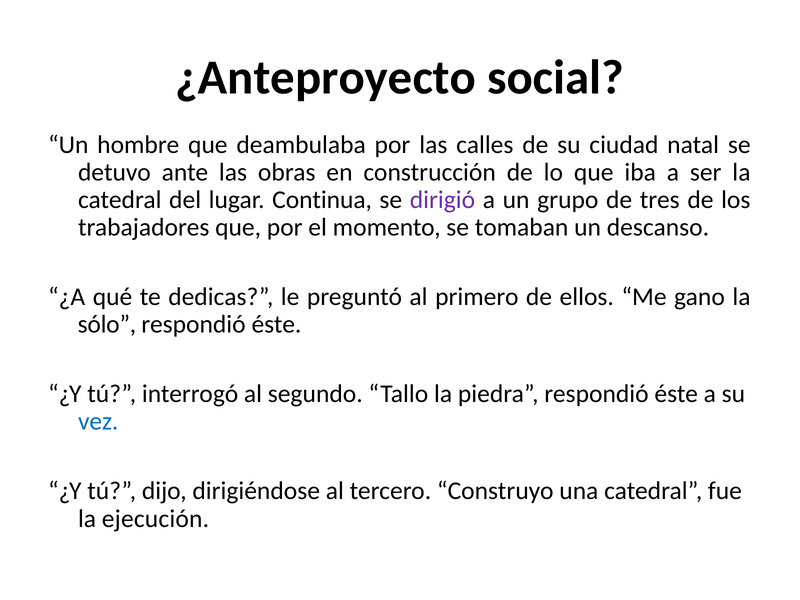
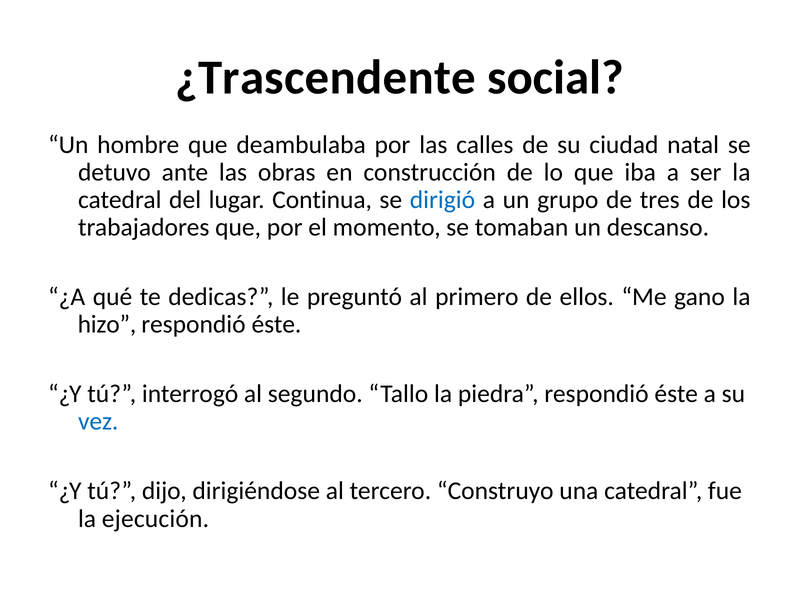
¿Anteproyecto: ¿Anteproyecto -> ¿Trascendente (325, 77)
dirigió colour: purple -> blue (442, 200)
sólo: sólo -> hizo (107, 325)
